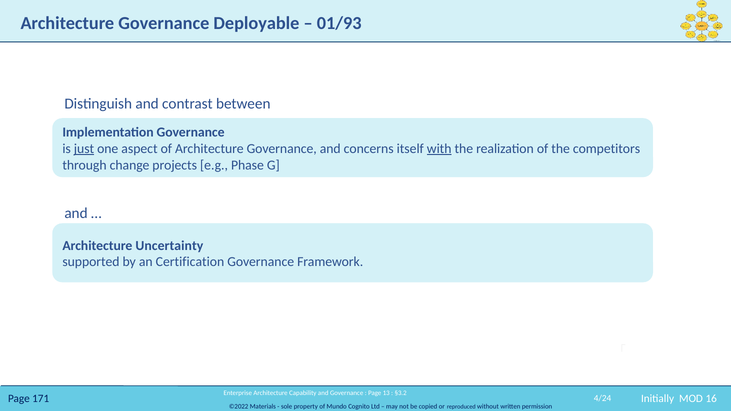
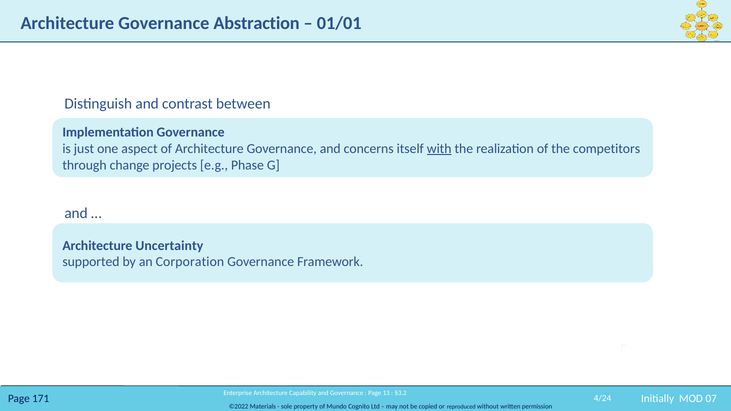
Deployable: Deployable -> Abstraction (257, 23)
01/93: 01/93 -> 01/01 (339, 23)
just underline: present -> none (84, 149)
Certification: Certification -> Corporation (190, 262)
16: 16 -> 07 (711, 399)
